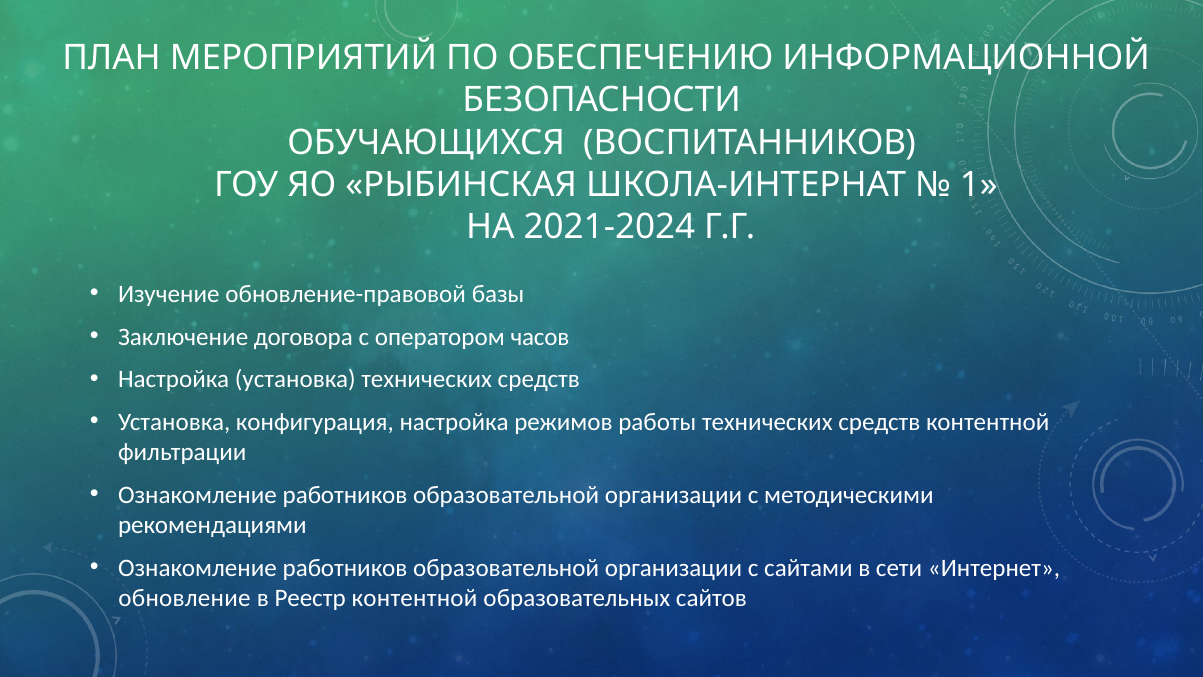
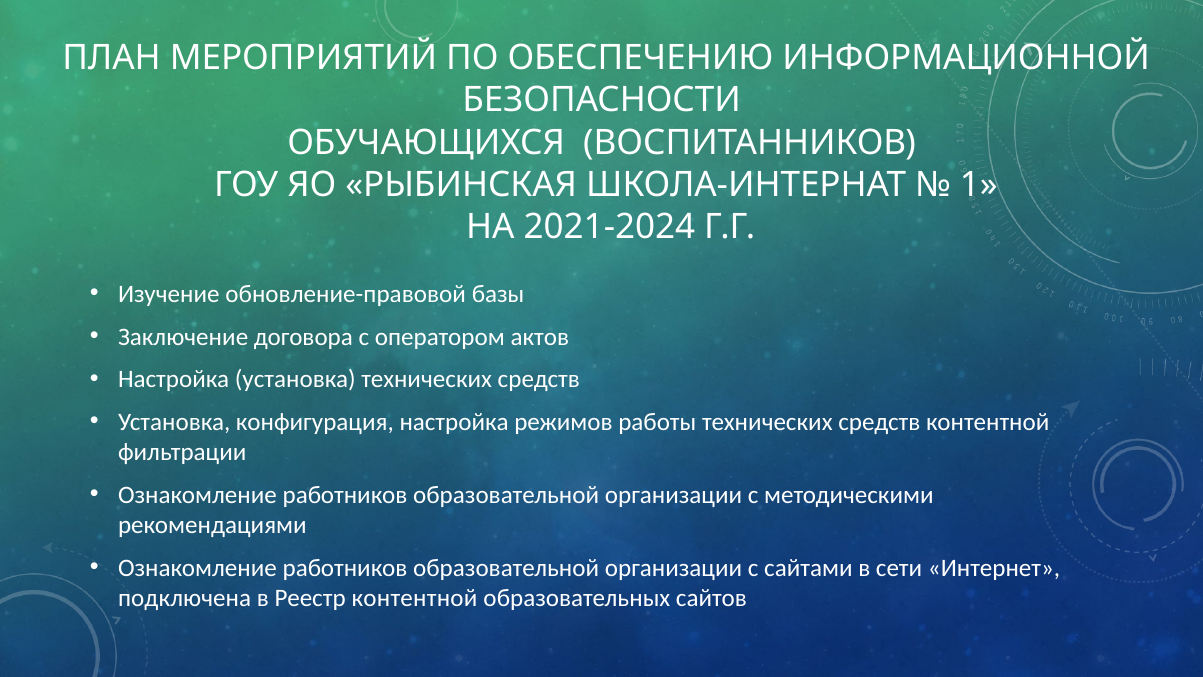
часов: часов -> актов (540, 337)
обновление: обновление -> подключена (185, 598)
